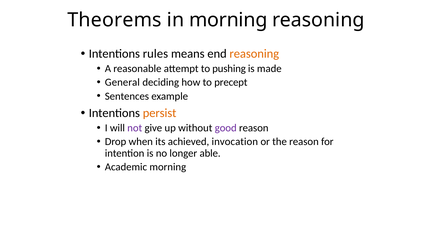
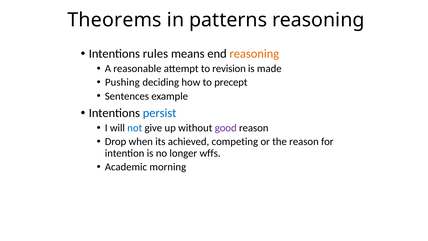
in morning: morning -> patterns (228, 20)
pushing: pushing -> revision (229, 69)
General: General -> Pushing (122, 82)
persist colour: orange -> blue (160, 113)
not colour: purple -> blue (135, 128)
invocation: invocation -> competing (235, 142)
able: able -> wffs (210, 153)
